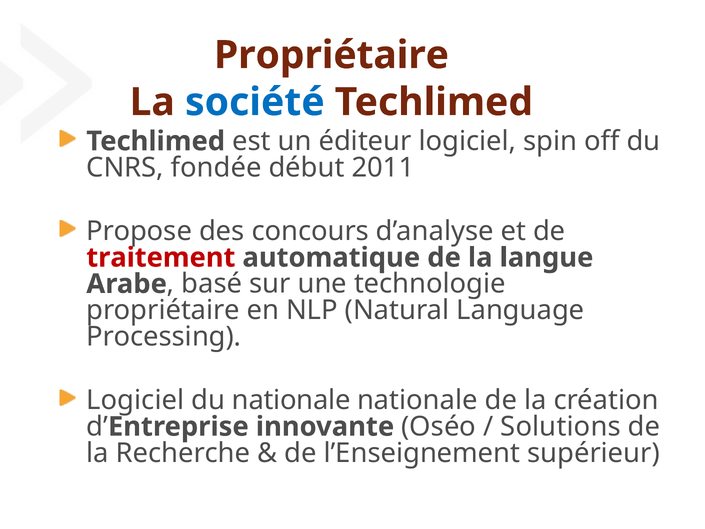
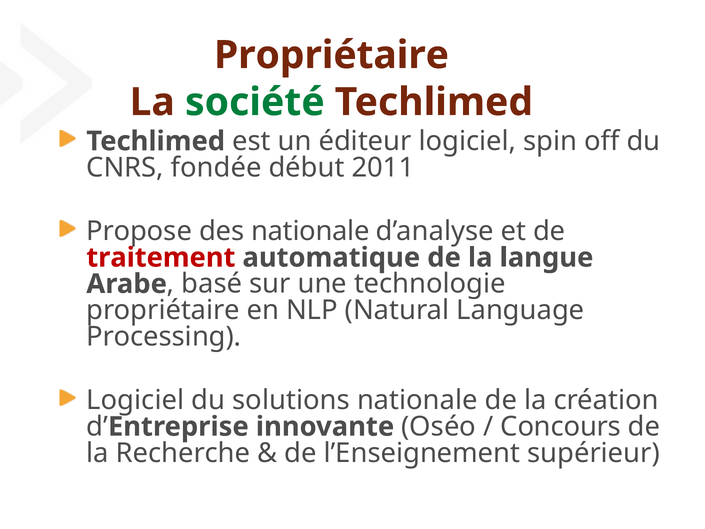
société colour: blue -> green (255, 102)
des concours: concours -> nationale (310, 231)
du nationale: nationale -> solutions (291, 400)
Solutions: Solutions -> Concours (561, 426)
